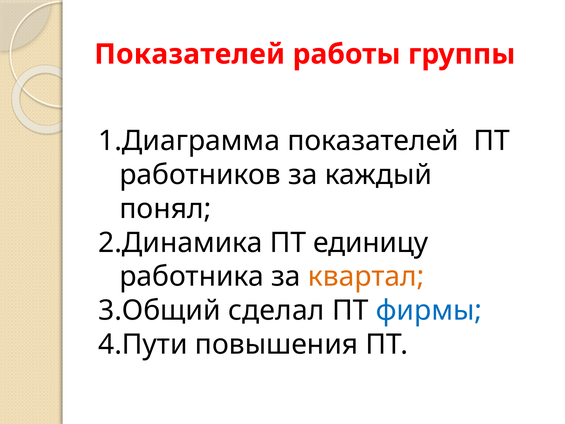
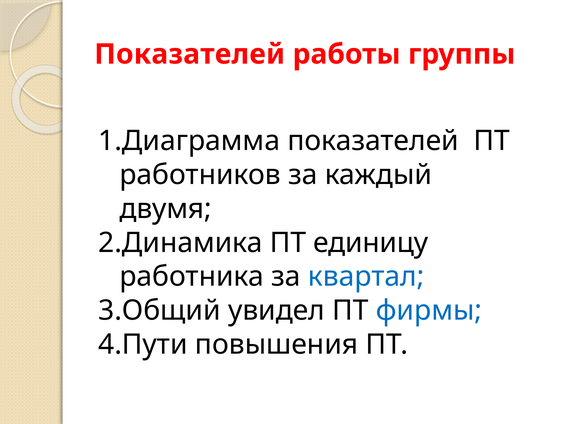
понял: понял -> двумя (166, 209)
квартал colour: orange -> blue (366, 276)
сделал: сделал -> увидел (276, 310)
